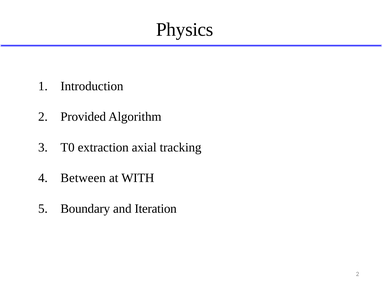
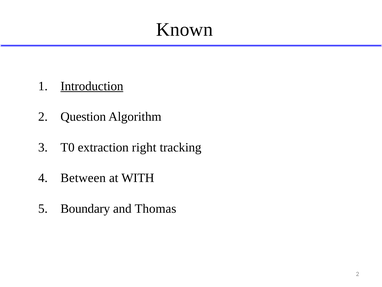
Physics: Physics -> Known (185, 29)
Introduction underline: none -> present (92, 86)
Provided: Provided -> Question (83, 117)
axial: axial -> right (144, 147)
Iteration: Iteration -> Thomas (155, 208)
